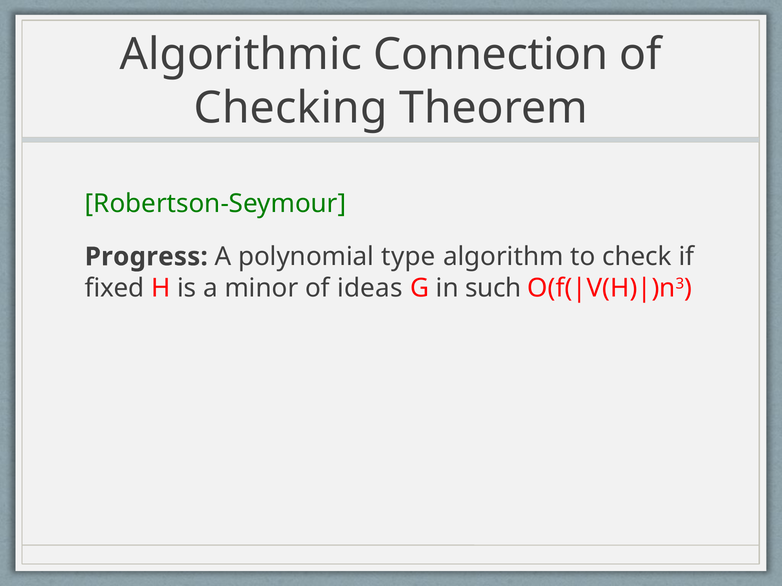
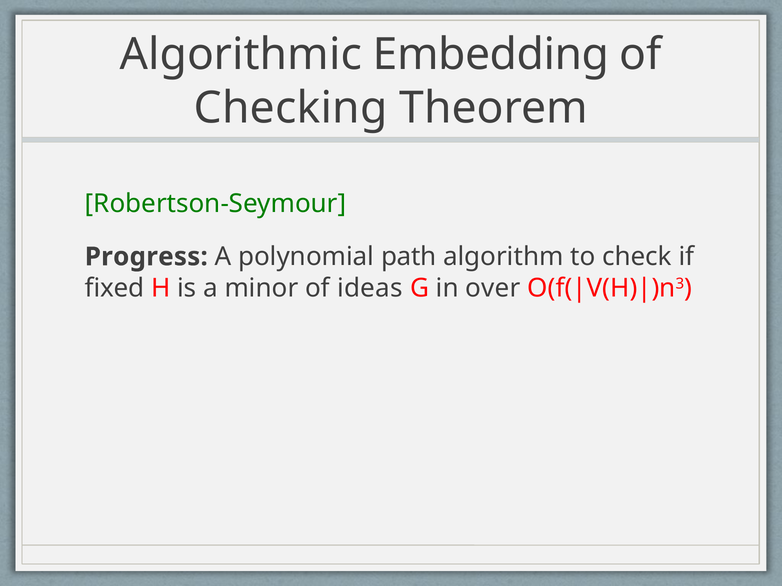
Connection: Connection -> Embedding (491, 55)
type: type -> path (409, 257)
such: such -> over (493, 288)
